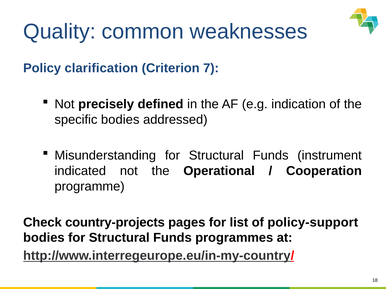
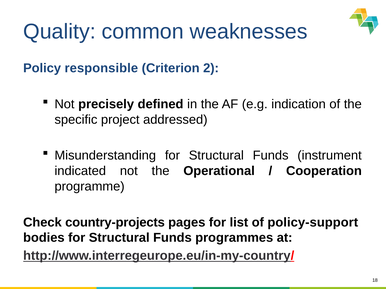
clarification: clarification -> responsible (101, 68)
7: 7 -> 2 (211, 68)
specific bodies: bodies -> project (120, 120)
